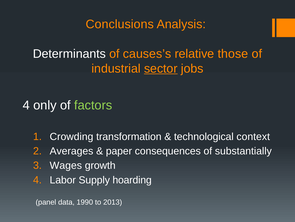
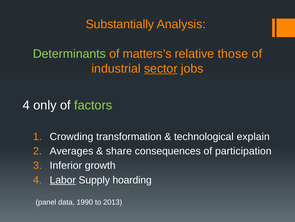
Conclusions: Conclusions -> Substantially (120, 24)
Determinants colour: white -> light green (69, 54)
causes’s: causes’s -> matters’s (147, 54)
context: context -> explain (253, 136)
paper: paper -> share (119, 151)
substantially: substantially -> participation (243, 151)
Wages: Wages -> Inferior (66, 165)
Labor underline: none -> present (63, 179)
